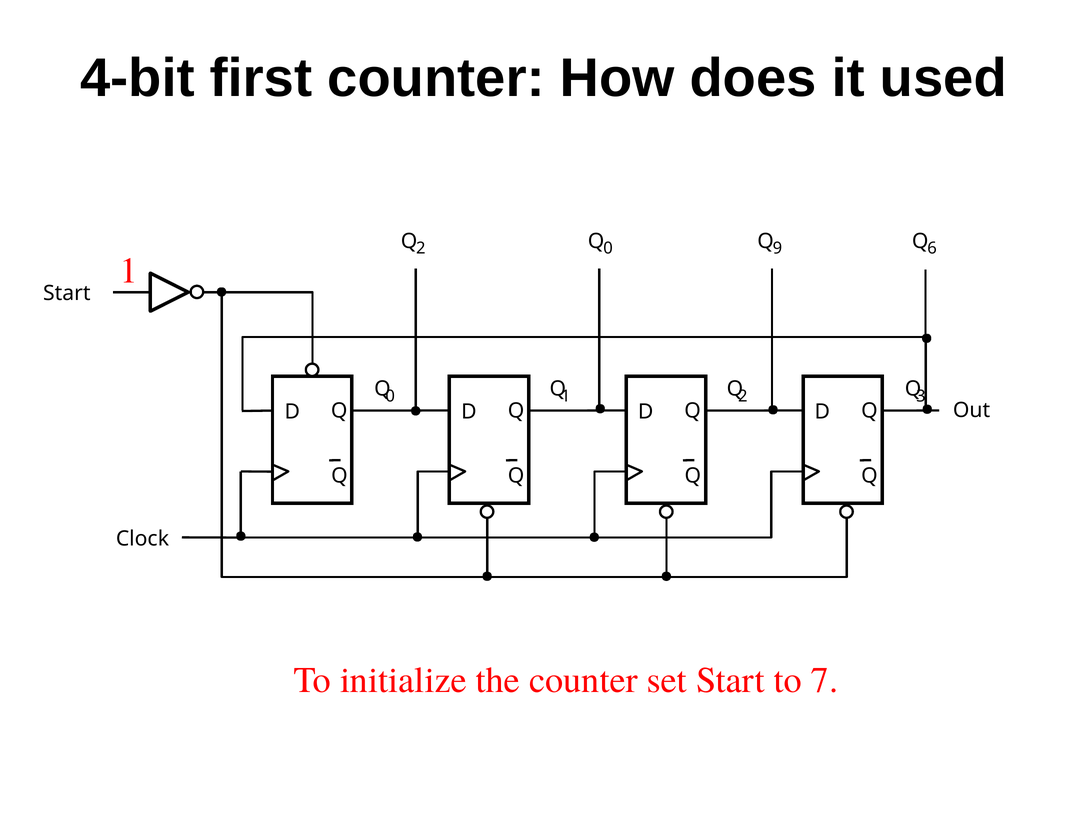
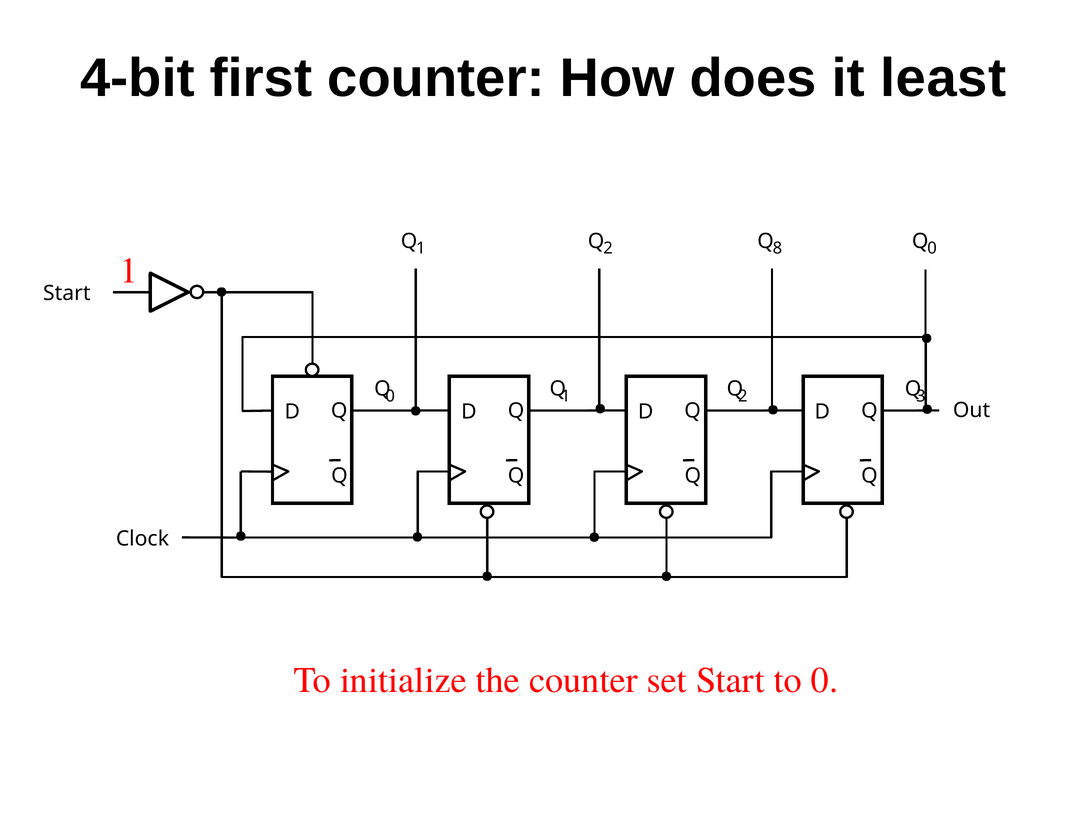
used: used -> least (943, 78)
2: 2 -> 1 (421, 248)
0: 0 -> 2 (608, 248)
9: 9 -> 8 (777, 248)
6: 6 -> 0 (932, 248)
to 7: 7 -> 0 (825, 680)
